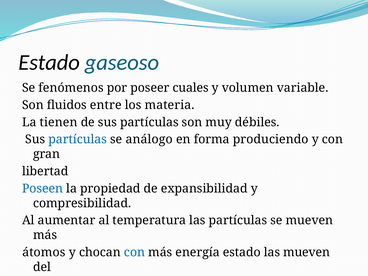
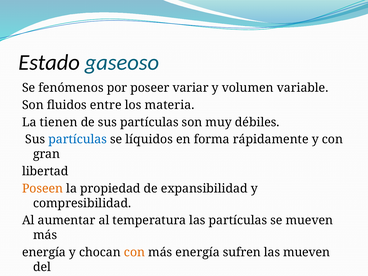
cuales: cuales -> variar (191, 88)
análogo: análogo -> líquidos (149, 139)
produciendo: produciendo -> rápidamente (271, 139)
Poseen colour: blue -> orange (43, 188)
átomos: átomos -> energía (44, 252)
con colour: blue -> orange (135, 252)
energía estado: estado -> sufren (242, 252)
